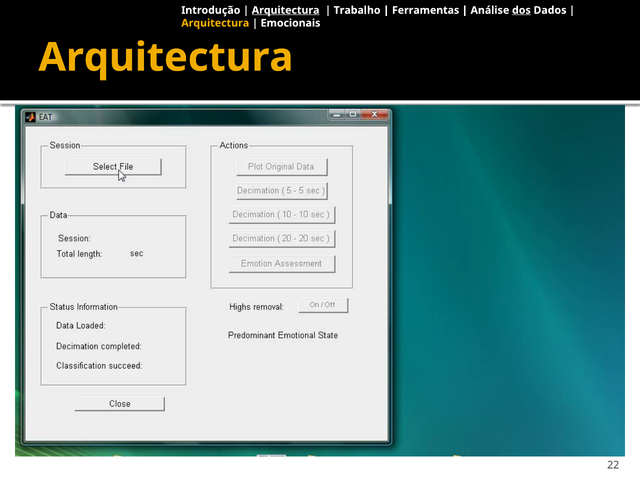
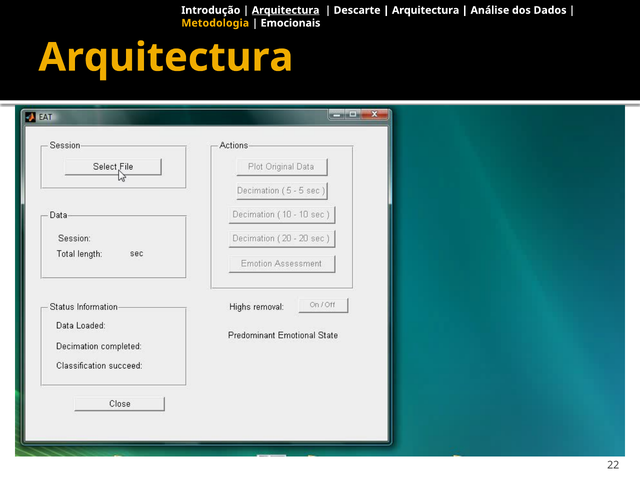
Trabalho: Trabalho -> Descarte (357, 10)
Ferramentas: Ferramentas -> Arquitectura (426, 10)
dos underline: present -> none (521, 10)
Arquitectura: Arquitectura -> Metodologia (215, 23)
